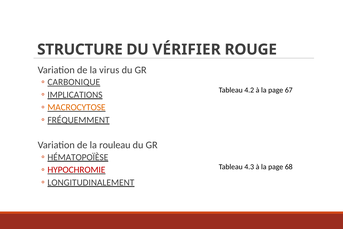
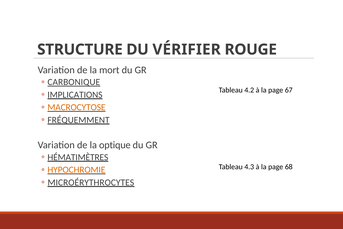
virus: virus -> mort (109, 70)
rouleau: rouleau -> optique (115, 145)
HÉMATOPOÏÈSE: HÉMATOPOÏÈSE -> HÉMATIMÈTRES (78, 157)
HYPOCHROMIE colour: red -> orange (76, 170)
LONGITUDINALEMENT: LONGITUDINALEMENT -> MICROÉRYTHROCYTES (91, 182)
